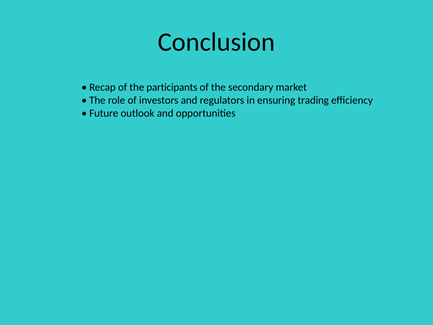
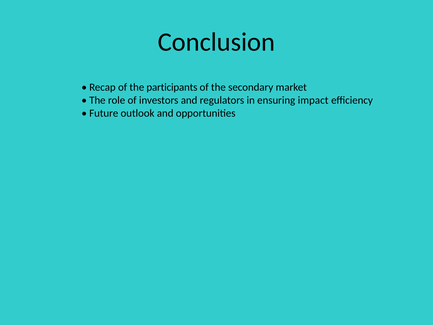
trading: trading -> impact (313, 100)
